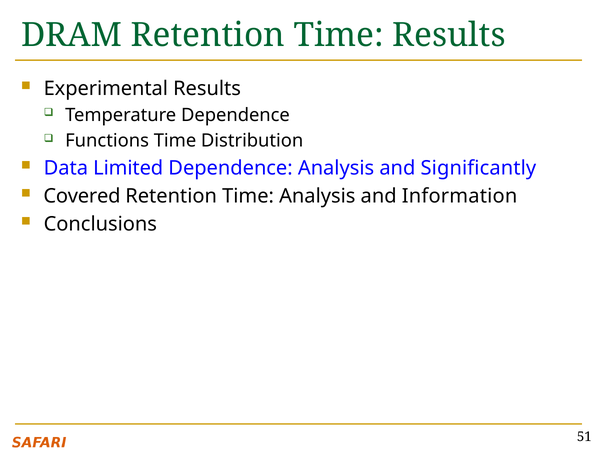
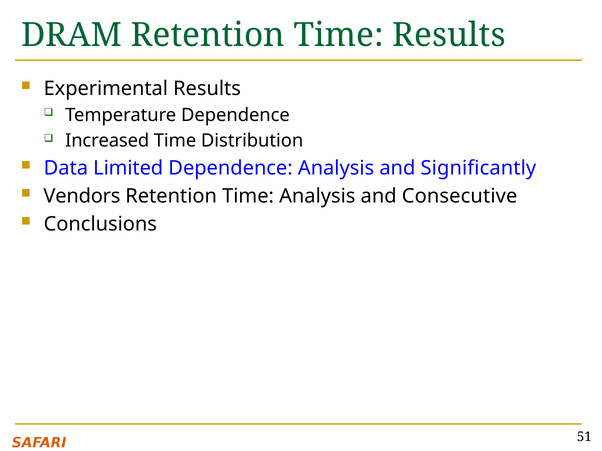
Functions: Functions -> Increased (107, 141)
Covered: Covered -> Vendors (82, 196)
Information: Information -> Consecutive (460, 196)
